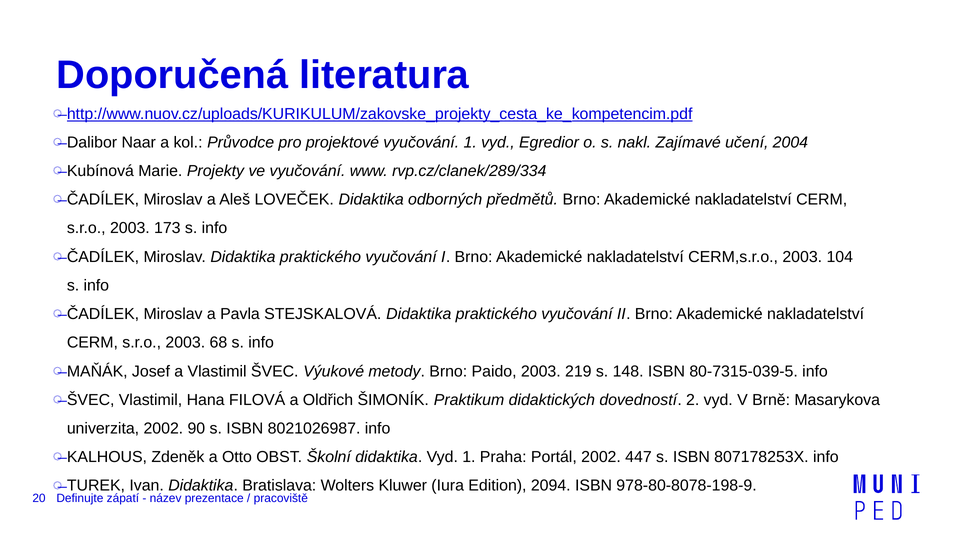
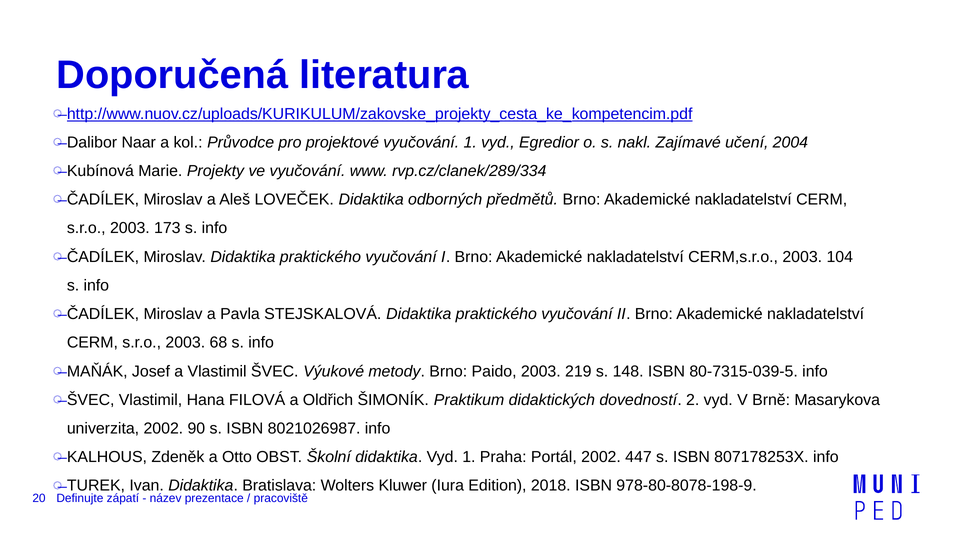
2094: 2094 -> 2018 (551, 486)
